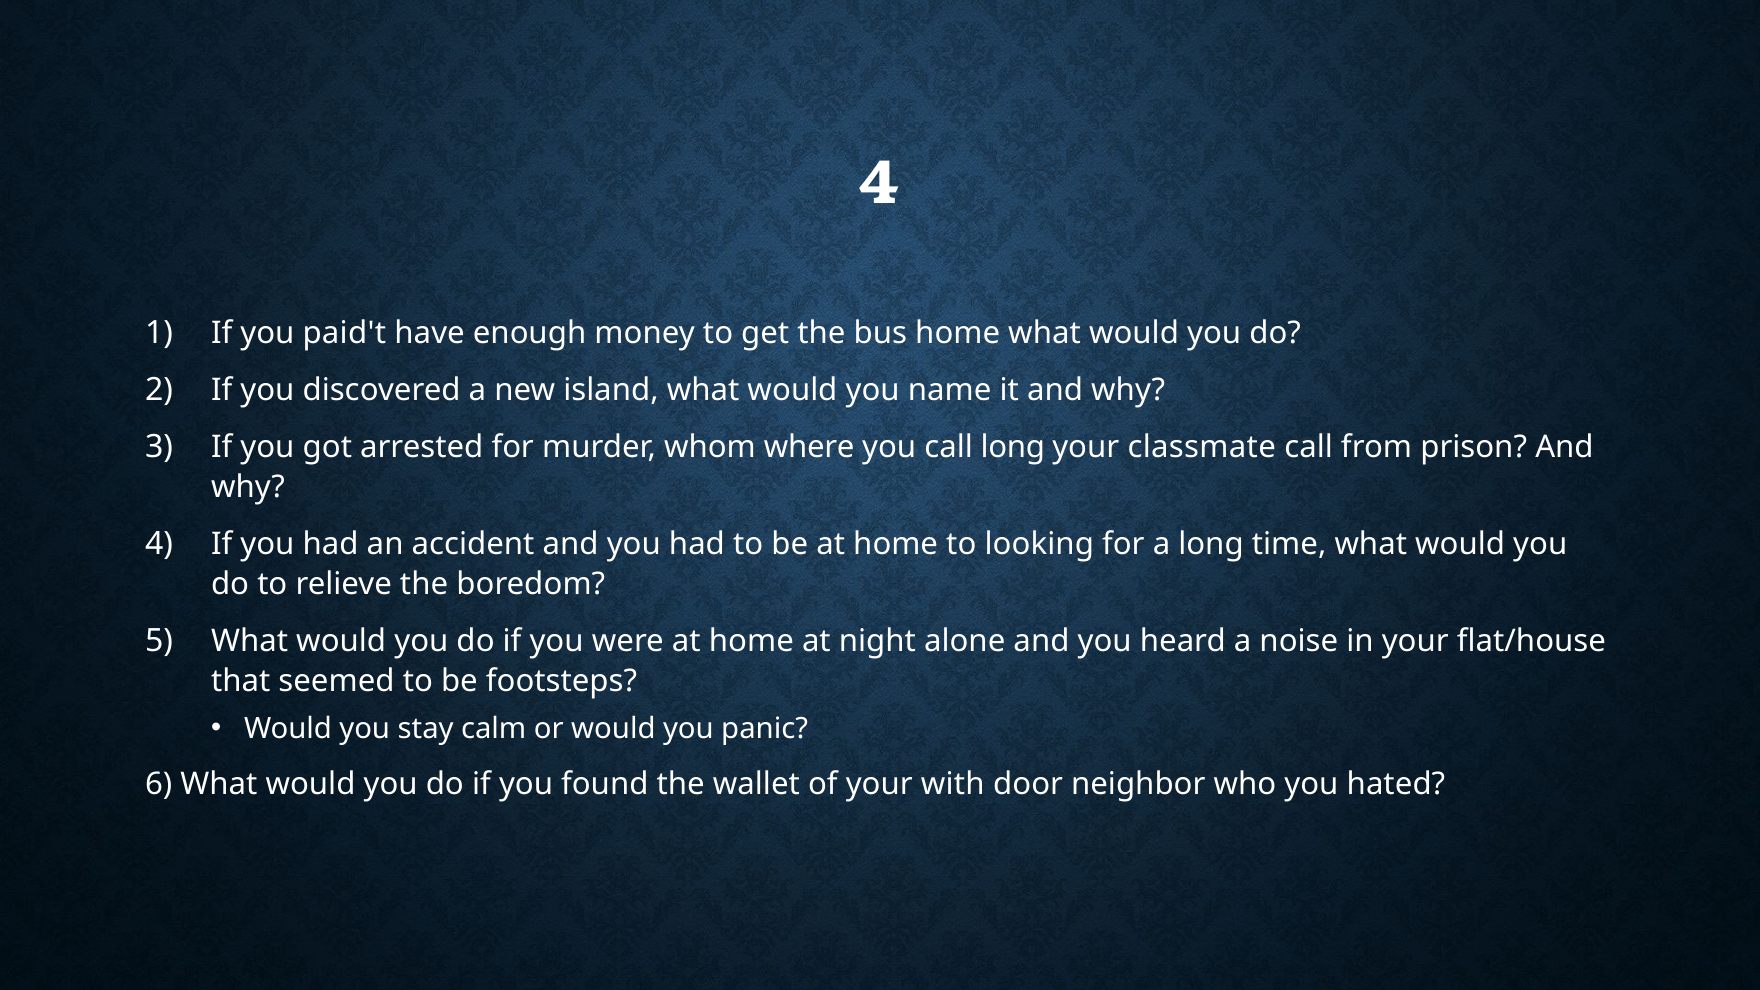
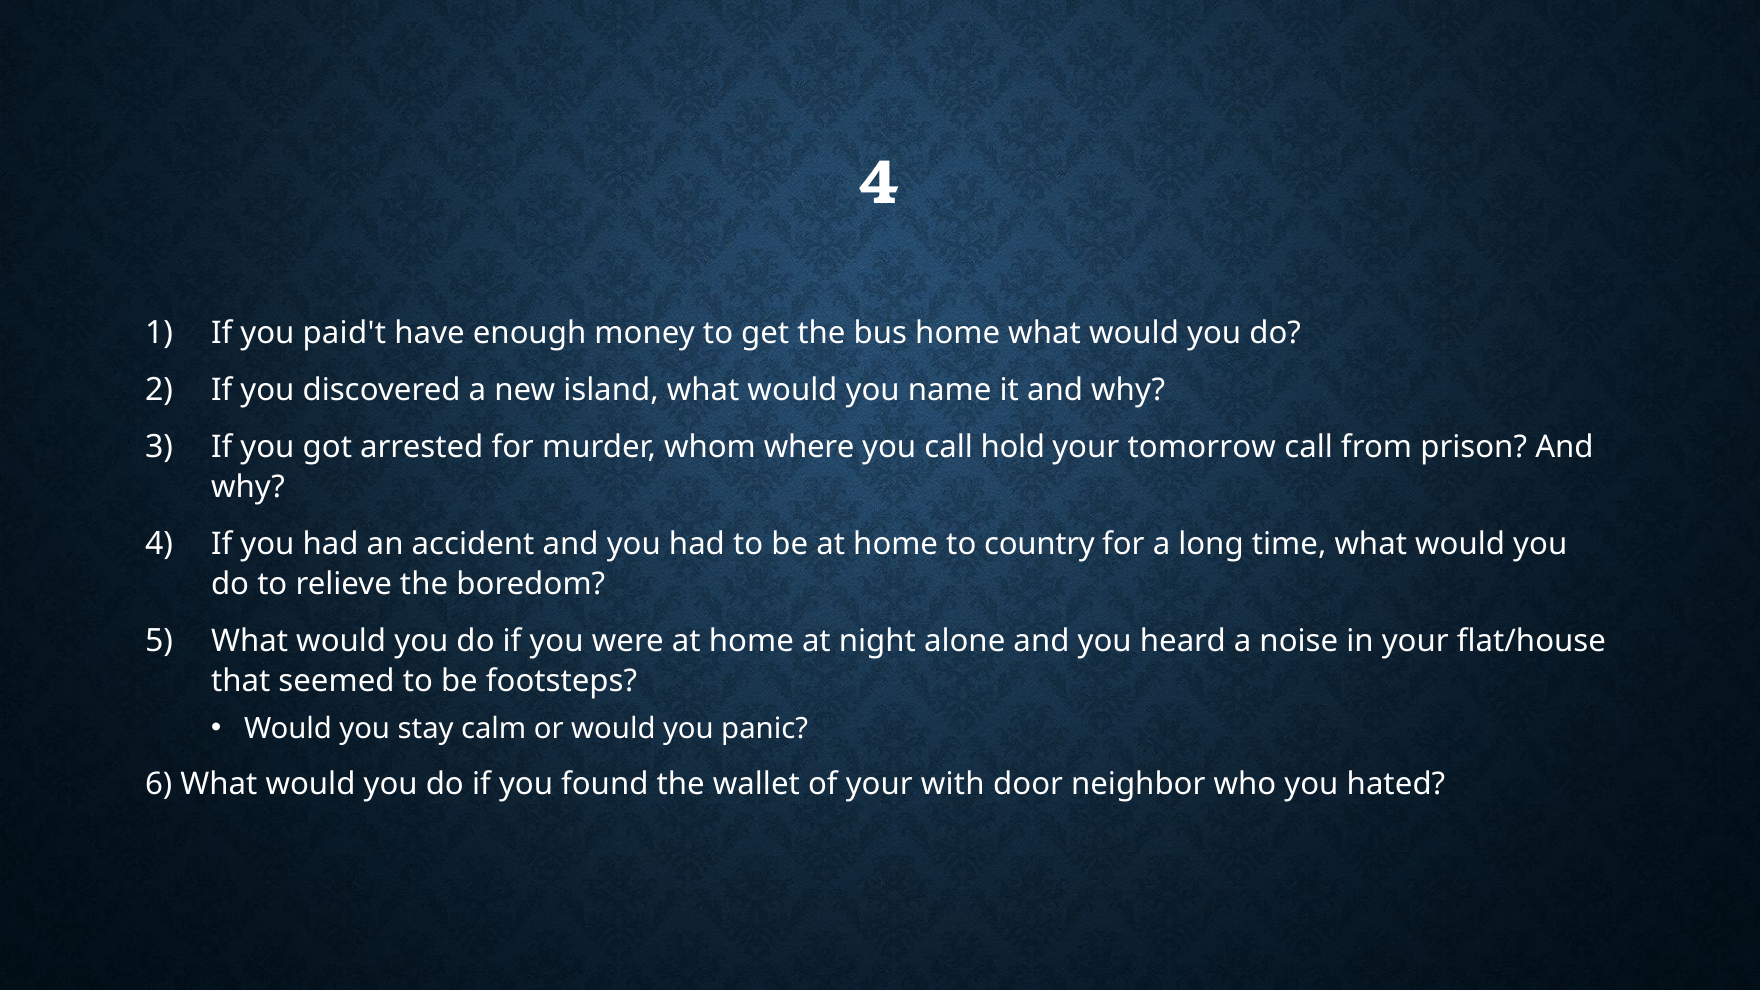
call long: long -> hold (1013, 447)
classmate: classmate -> tomorrow (1202, 447)
looking: looking -> country (1039, 544)
